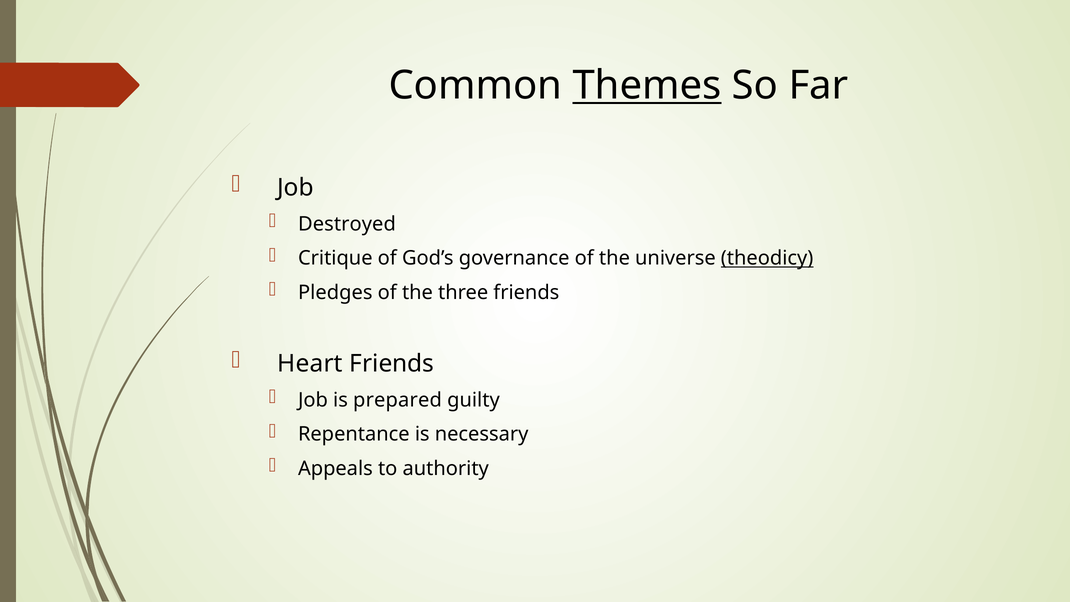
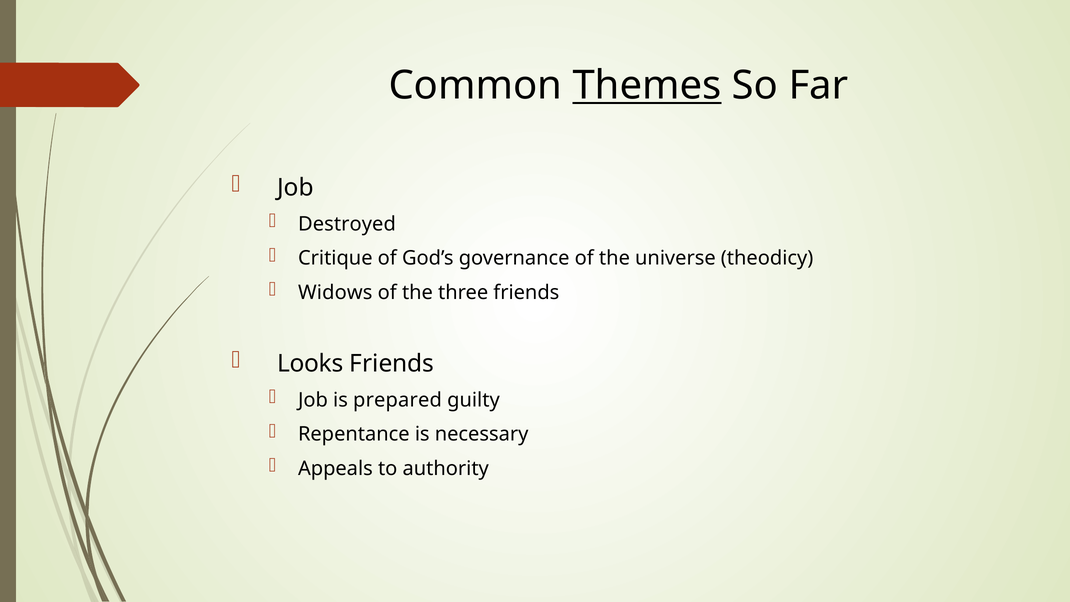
theodicy underline: present -> none (767, 258)
Pledges: Pledges -> Widows (335, 292)
Heart: Heart -> Looks (310, 364)
